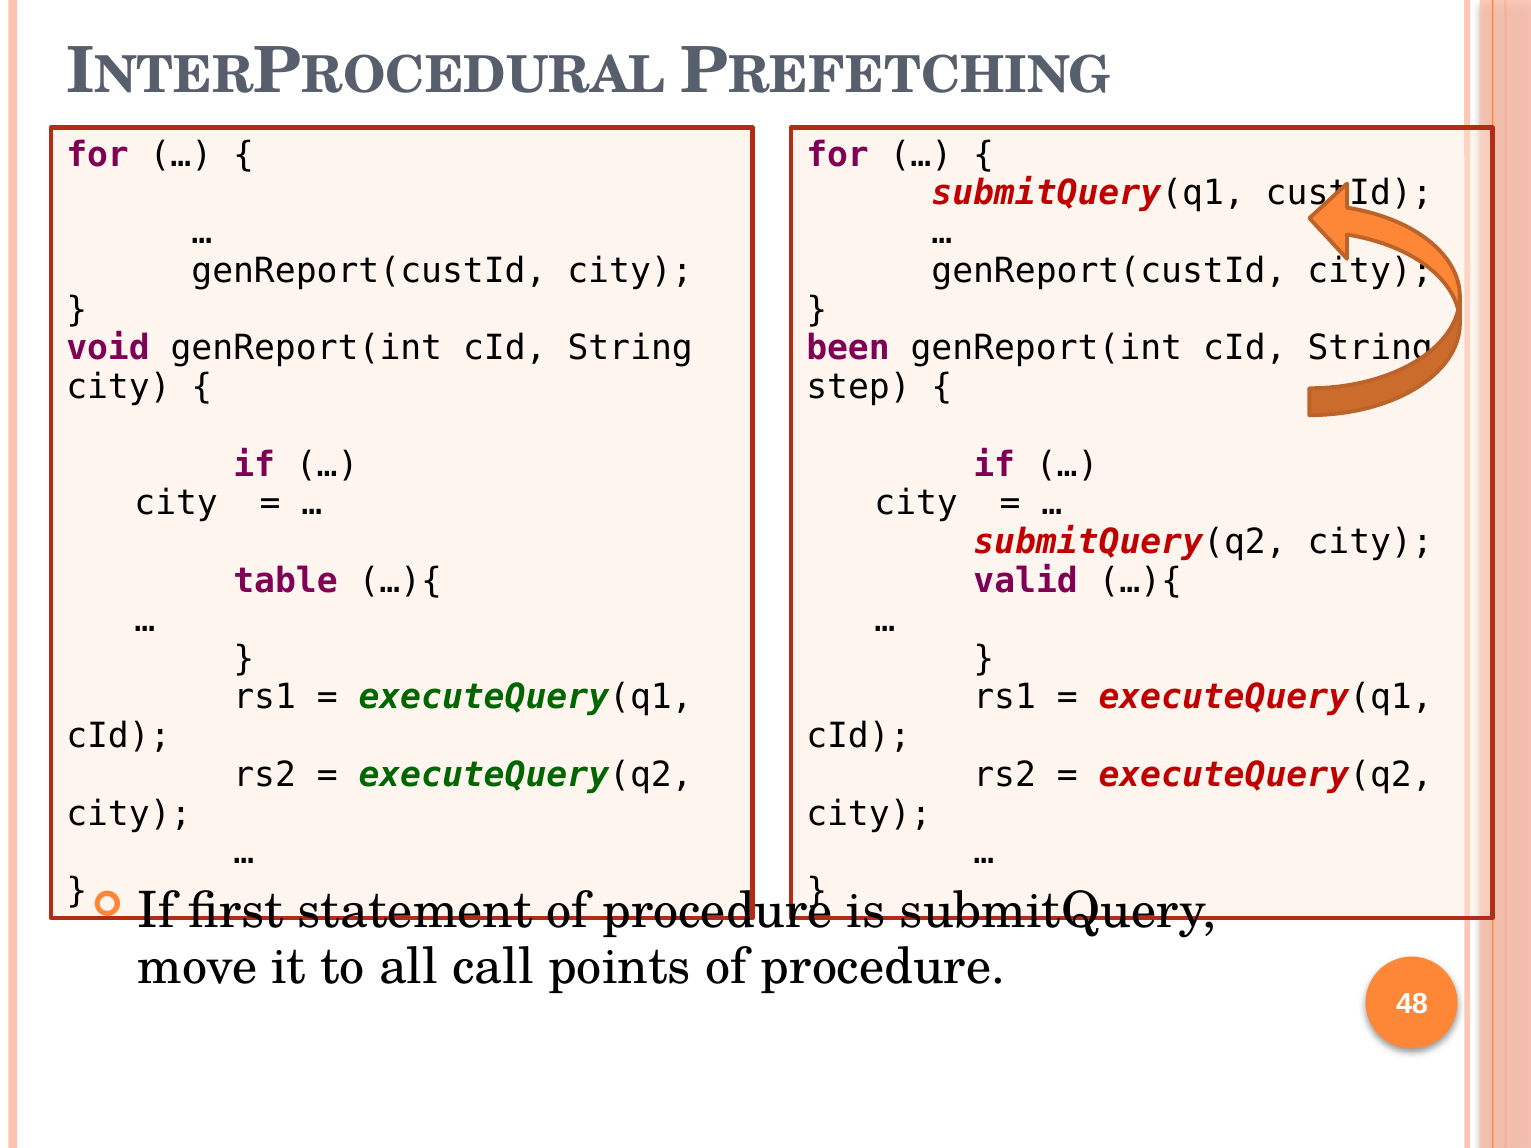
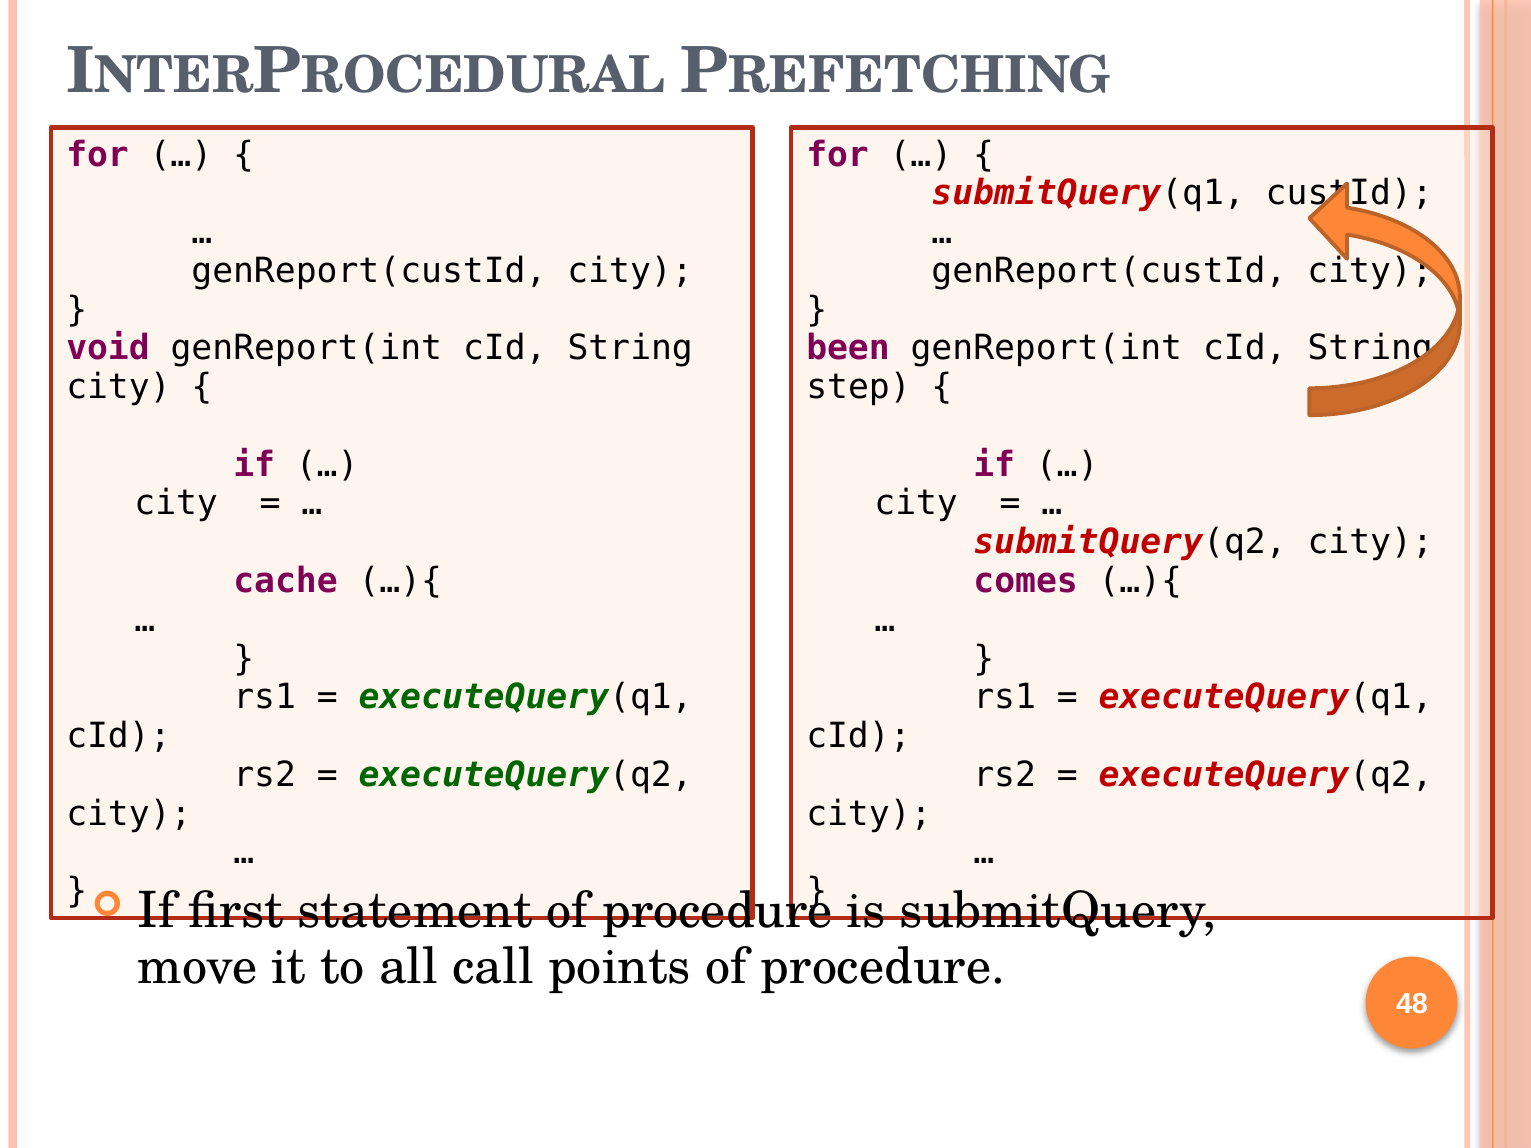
table: table -> cache (286, 581)
valid: valid -> comes (1026, 581)
